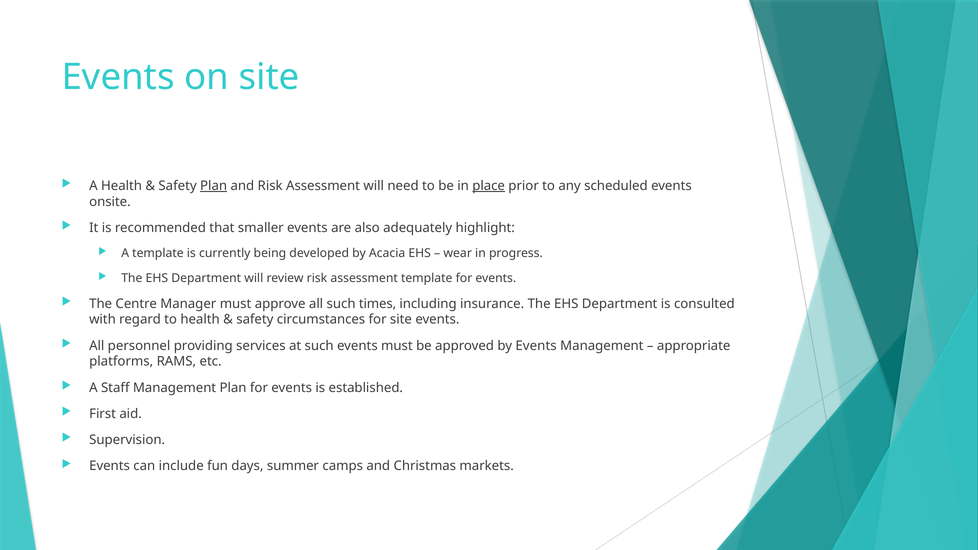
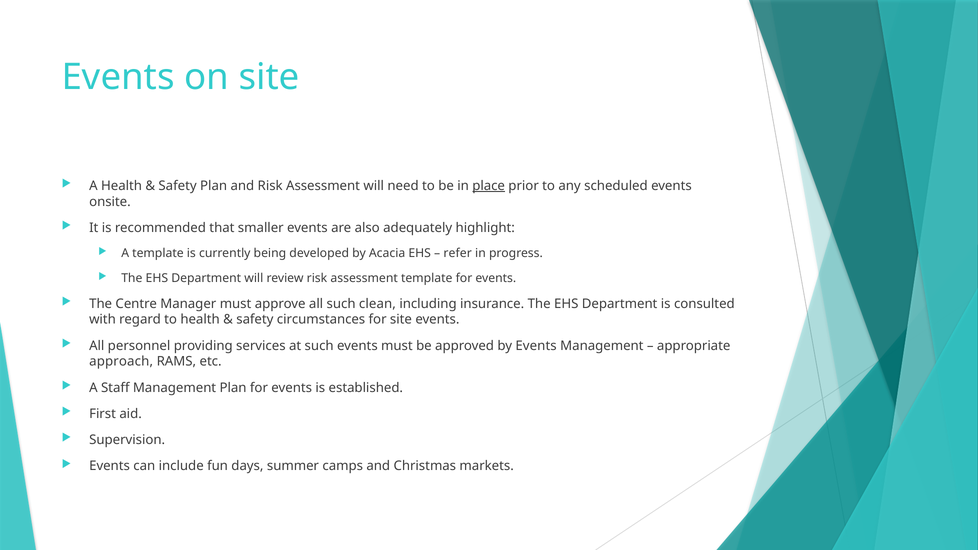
Plan underline: present -> none (214, 186)
wear: wear -> refer (458, 253)
times: times -> clean (377, 304)
platforms: platforms -> approach (121, 362)
